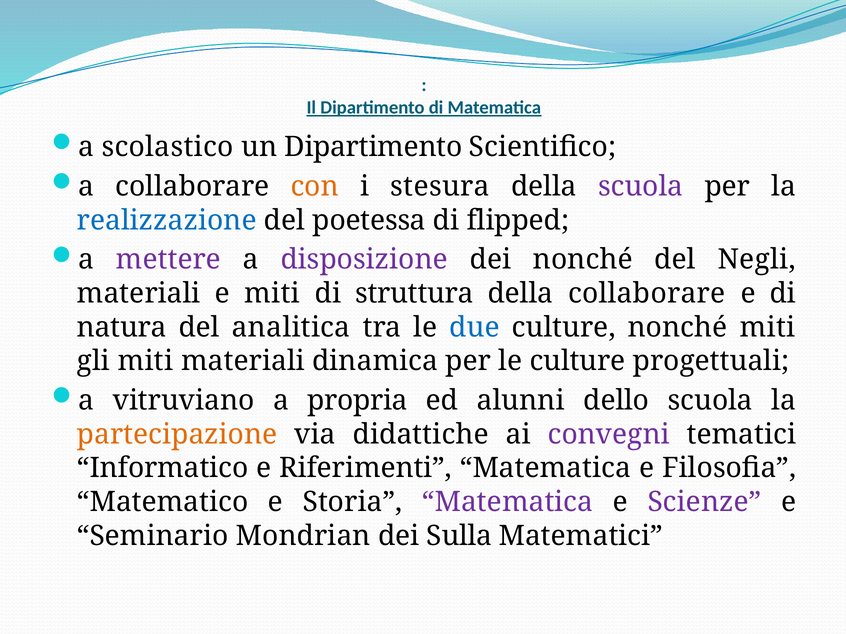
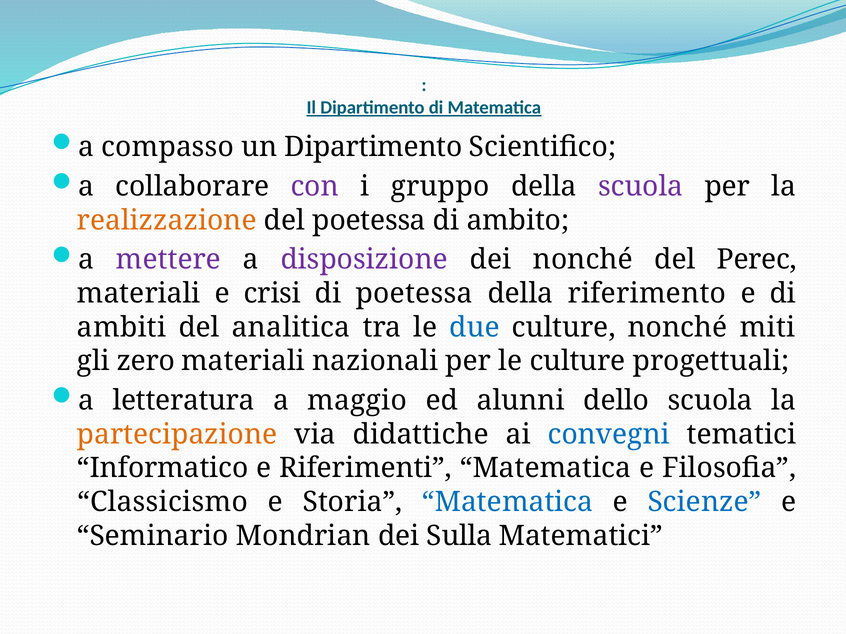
scolastico: scolastico -> compasso (168, 147)
con colour: orange -> purple (315, 187)
stesura: stesura -> gruppo (440, 187)
realizzazione colour: blue -> orange (167, 220)
flipped: flipped -> ambito (518, 220)
Negli: Negli -> Perec (757, 260)
e miti: miti -> crisi (272, 294)
di struttura: struttura -> poetessa (414, 294)
della collaborare: collaborare -> riferimento (647, 294)
natura: natura -> ambiti (122, 328)
gli miti: miti -> zero (146, 361)
dinamica: dinamica -> nazionali (375, 361)
vitruviano: vitruviano -> letteratura (184, 401)
propria: propria -> maggio (357, 401)
convegni colour: purple -> blue (609, 435)
Matematico: Matematico -> Classicismo (162, 502)
Matematica colour: purple -> blue (508, 502)
Scienze colour: purple -> blue (705, 502)
